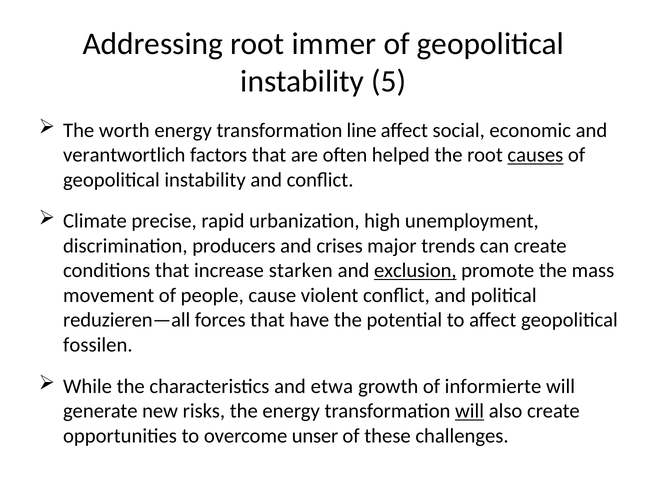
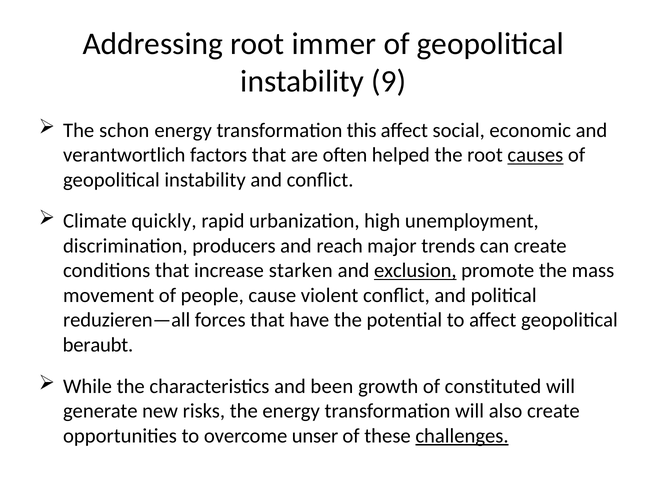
5: 5 -> 9 (389, 81)
worth: worth -> schon (124, 130)
line: line -> this (362, 130)
precise: precise -> quickly (164, 221)
crises: crises -> reach (340, 246)
fossilen: fossilen -> beraubt (98, 345)
etwa: etwa -> been (332, 386)
informierte: informierte -> constituted (493, 386)
will underline: present -> none (470, 411)
challenges underline: none -> present (462, 436)
